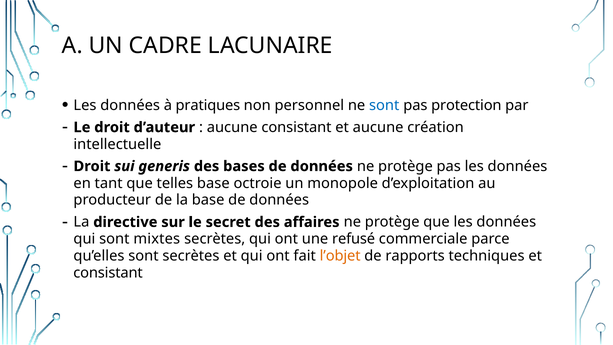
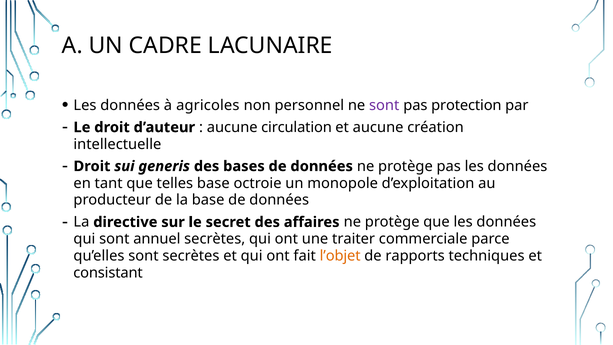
pratiques: pratiques -> agricoles (208, 105)
sont colour: blue -> purple (384, 105)
aucune consistant: consistant -> circulation (297, 127)
mixtes: mixtes -> annuel (157, 239)
refusé: refusé -> traiter (354, 239)
